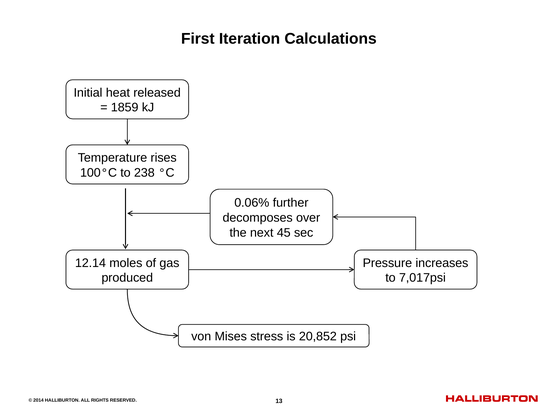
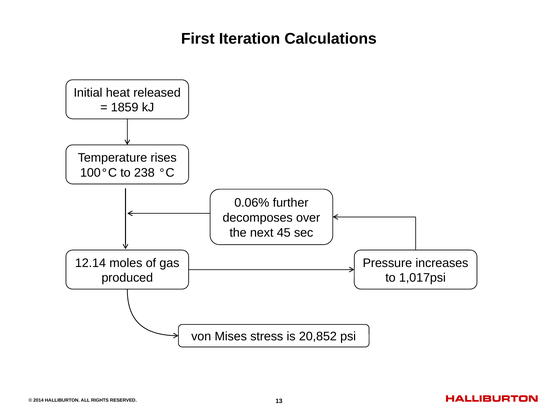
7,017psi: 7,017psi -> 1,017psi (422, 278)
